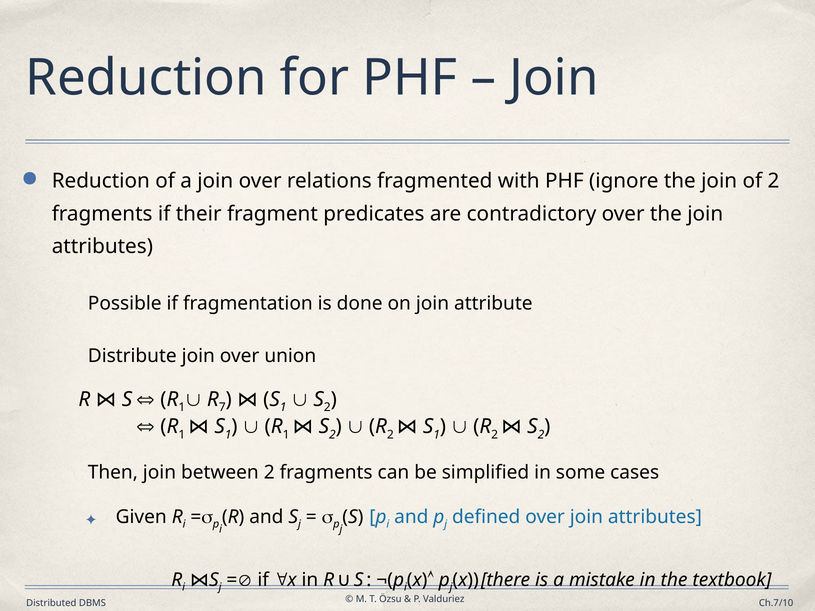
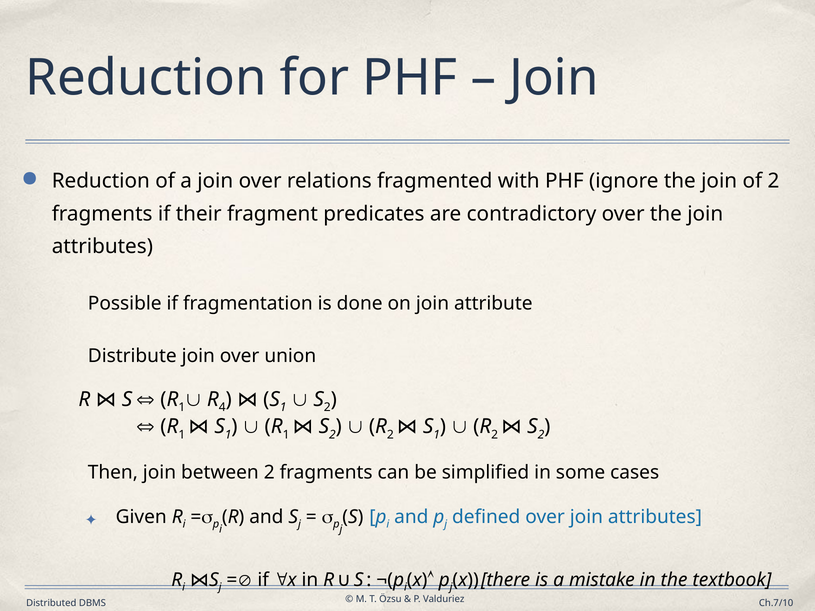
7: 7 -> 4 (222, 408)
